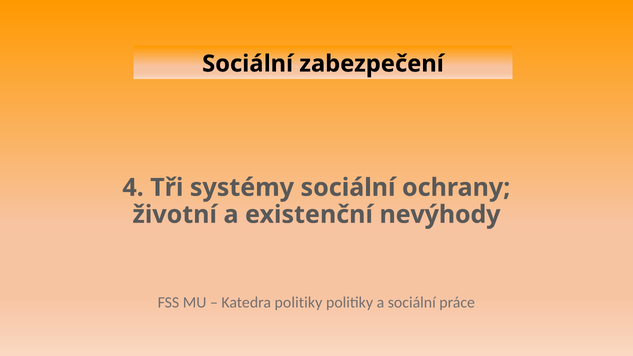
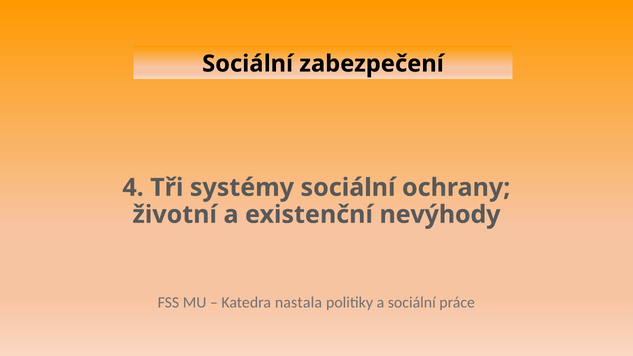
Katedra politiky: politiky -> nastala (298, 303)
